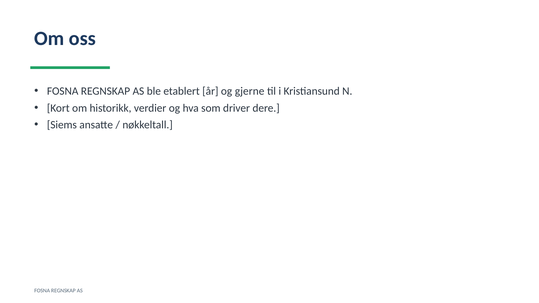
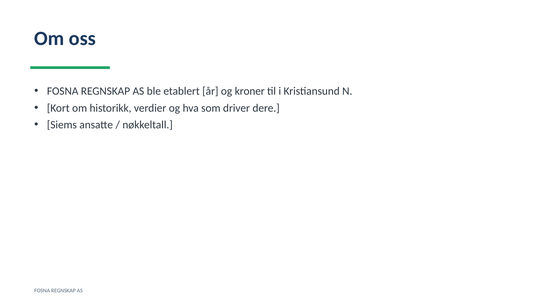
gjerne: gjerne -> kroner (250, 91)
